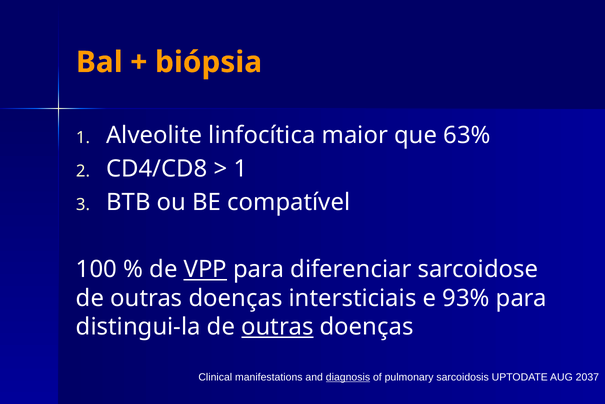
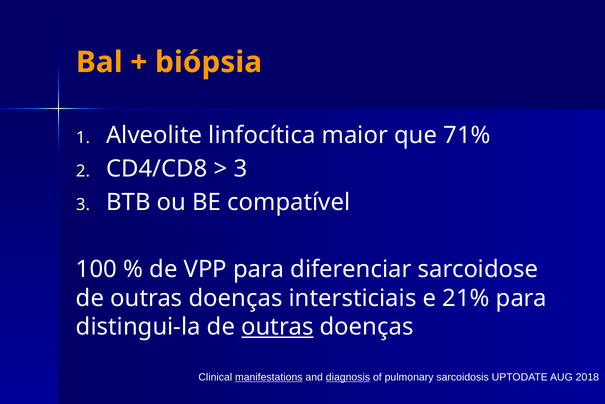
63%: 63% -> 71% (467, 135)
1: 1 -> 3 (240, 169)
VPP underline: present -> none (205, 269)
93%: 93% -> 21% (466, 298)
manifestations underline: none -> present (269, 377)
2037: 2037 -> 2018 (587, 377)
